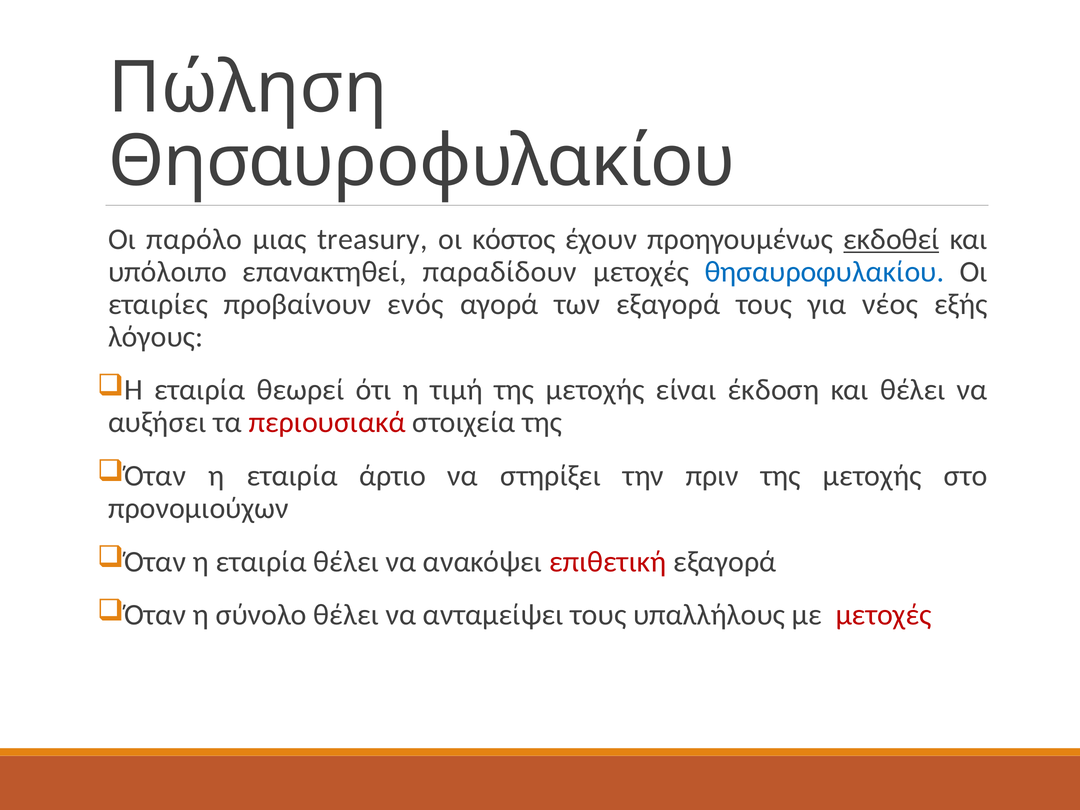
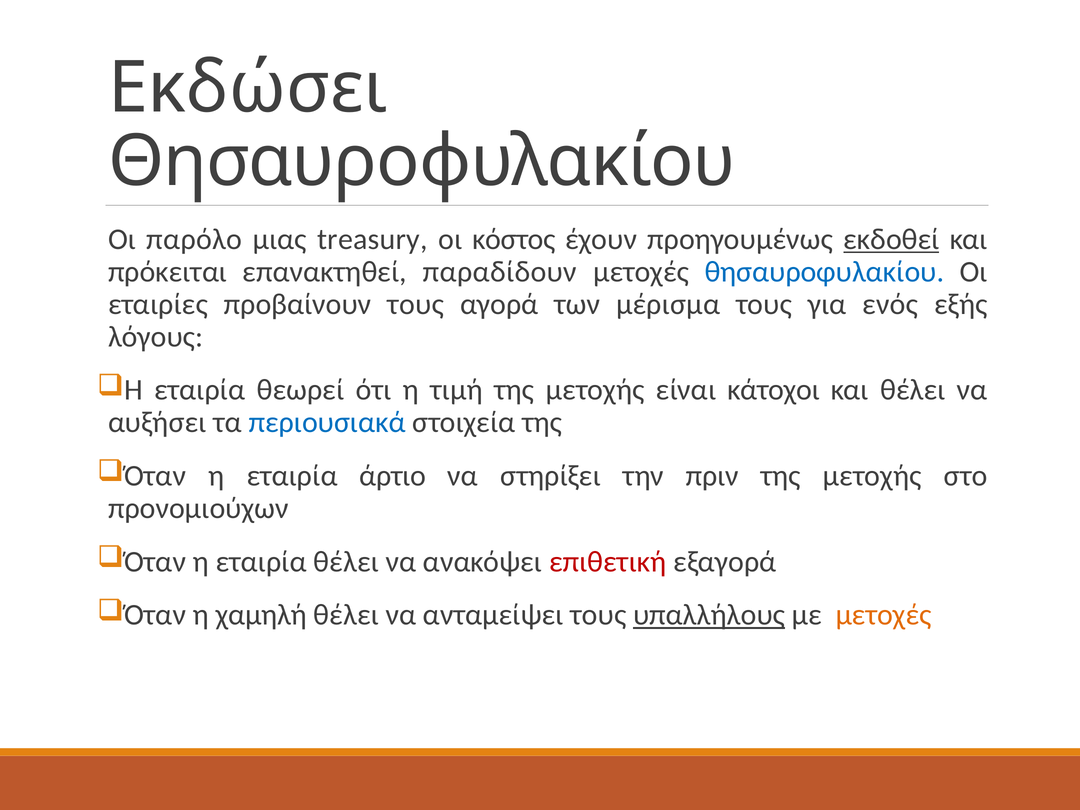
Πώληση: Πώληση -> Εκδώσει (248, 88)
υπόλοιπο: υπόλοιπο -> πρόκειται (168, 272)
προβαίνουν ενός: ενός -> τους (416, 304)
των εξαγορά: εξαγορά -> μέρισμα (668, 304)
νέος: νέος -> ενός (890, 304)
έκδοση: έκδοση -> κάτοχοι (774, 390)
περιουσιακά colour: red -> blue (327, 422)
σύνολο: σύνολο -> χαμηλή (261, 615)
υπαλλήλους underline: none -> present (709, 615)
μετοχές colour: red -> orange (884, 615)
